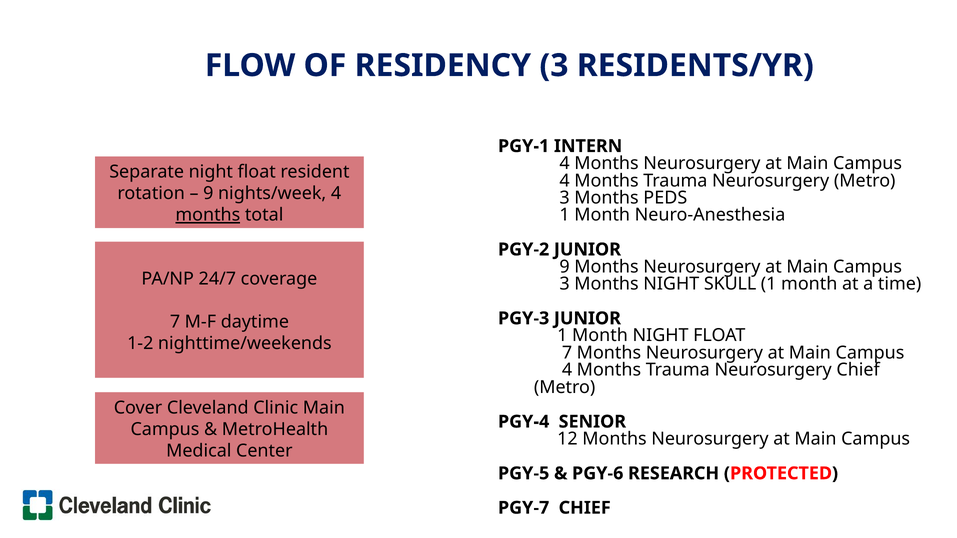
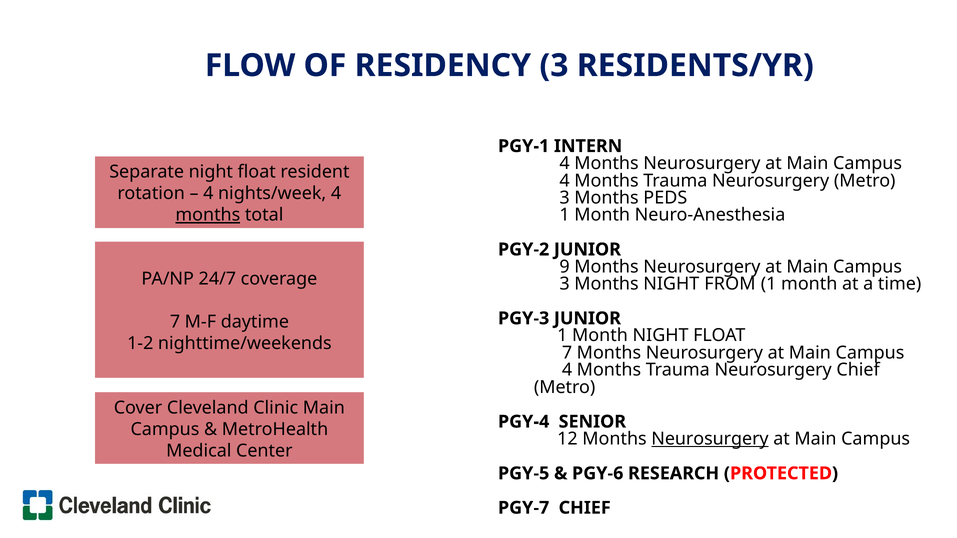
9: 9 -> 4 (208, 194)
SKULL: SKULL -> FROM (730, 284)
Neurosurgery underline: none -> present (710, 439)
